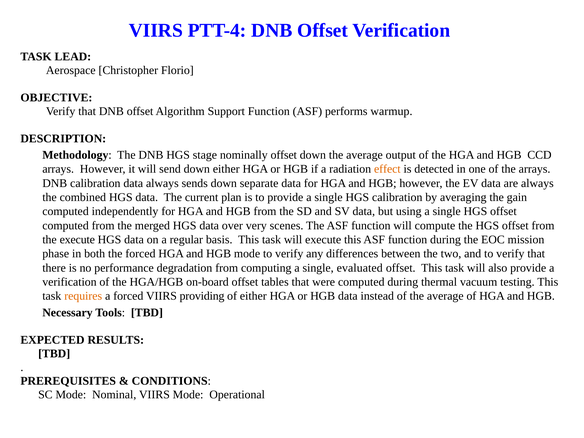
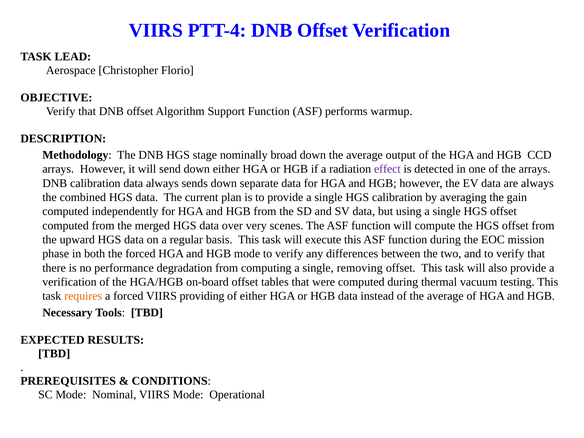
nominally offset: offset -> broad (284, 155)
effect colour: orange -> purple (387, 169)
the execute: execute -> upward (77, 240)
evaluated: evaluated -> removing (360, 268)
